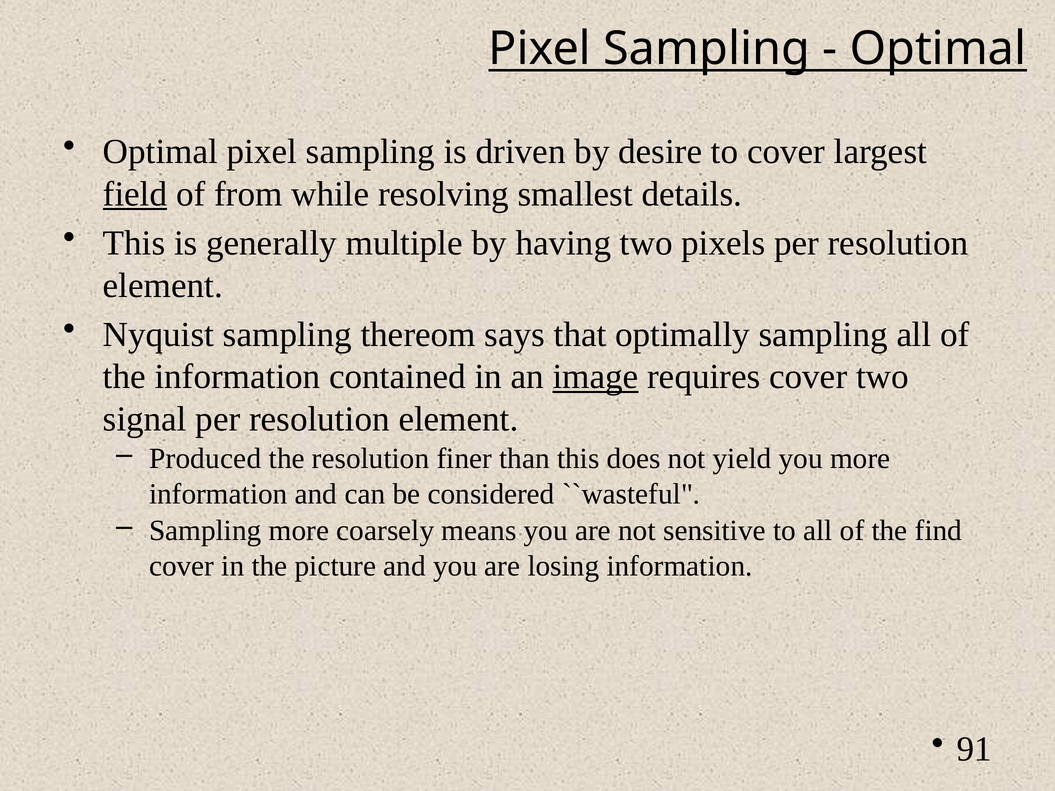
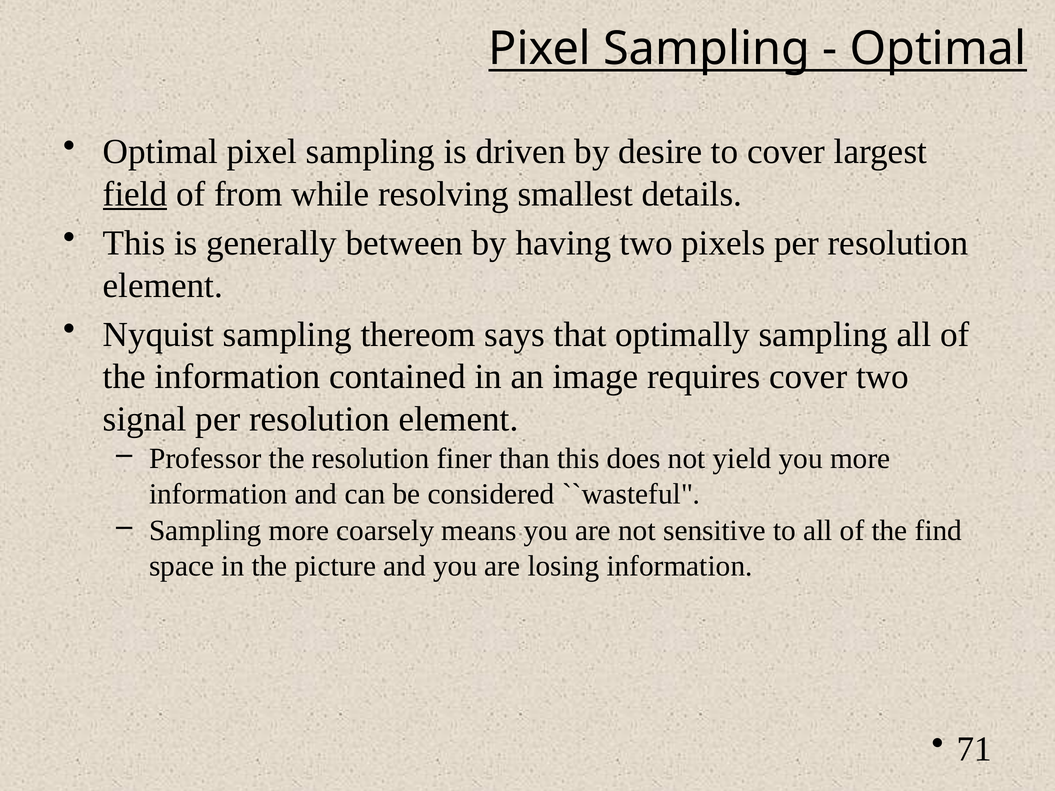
multiple: multiple -> between (404, 243)
image underline: present -> none (596, 377)
Produced: Produced -> Professor (205, 459)
cover: cover -> space (182, 566)
91: 91 -> 71 (974, 749)
